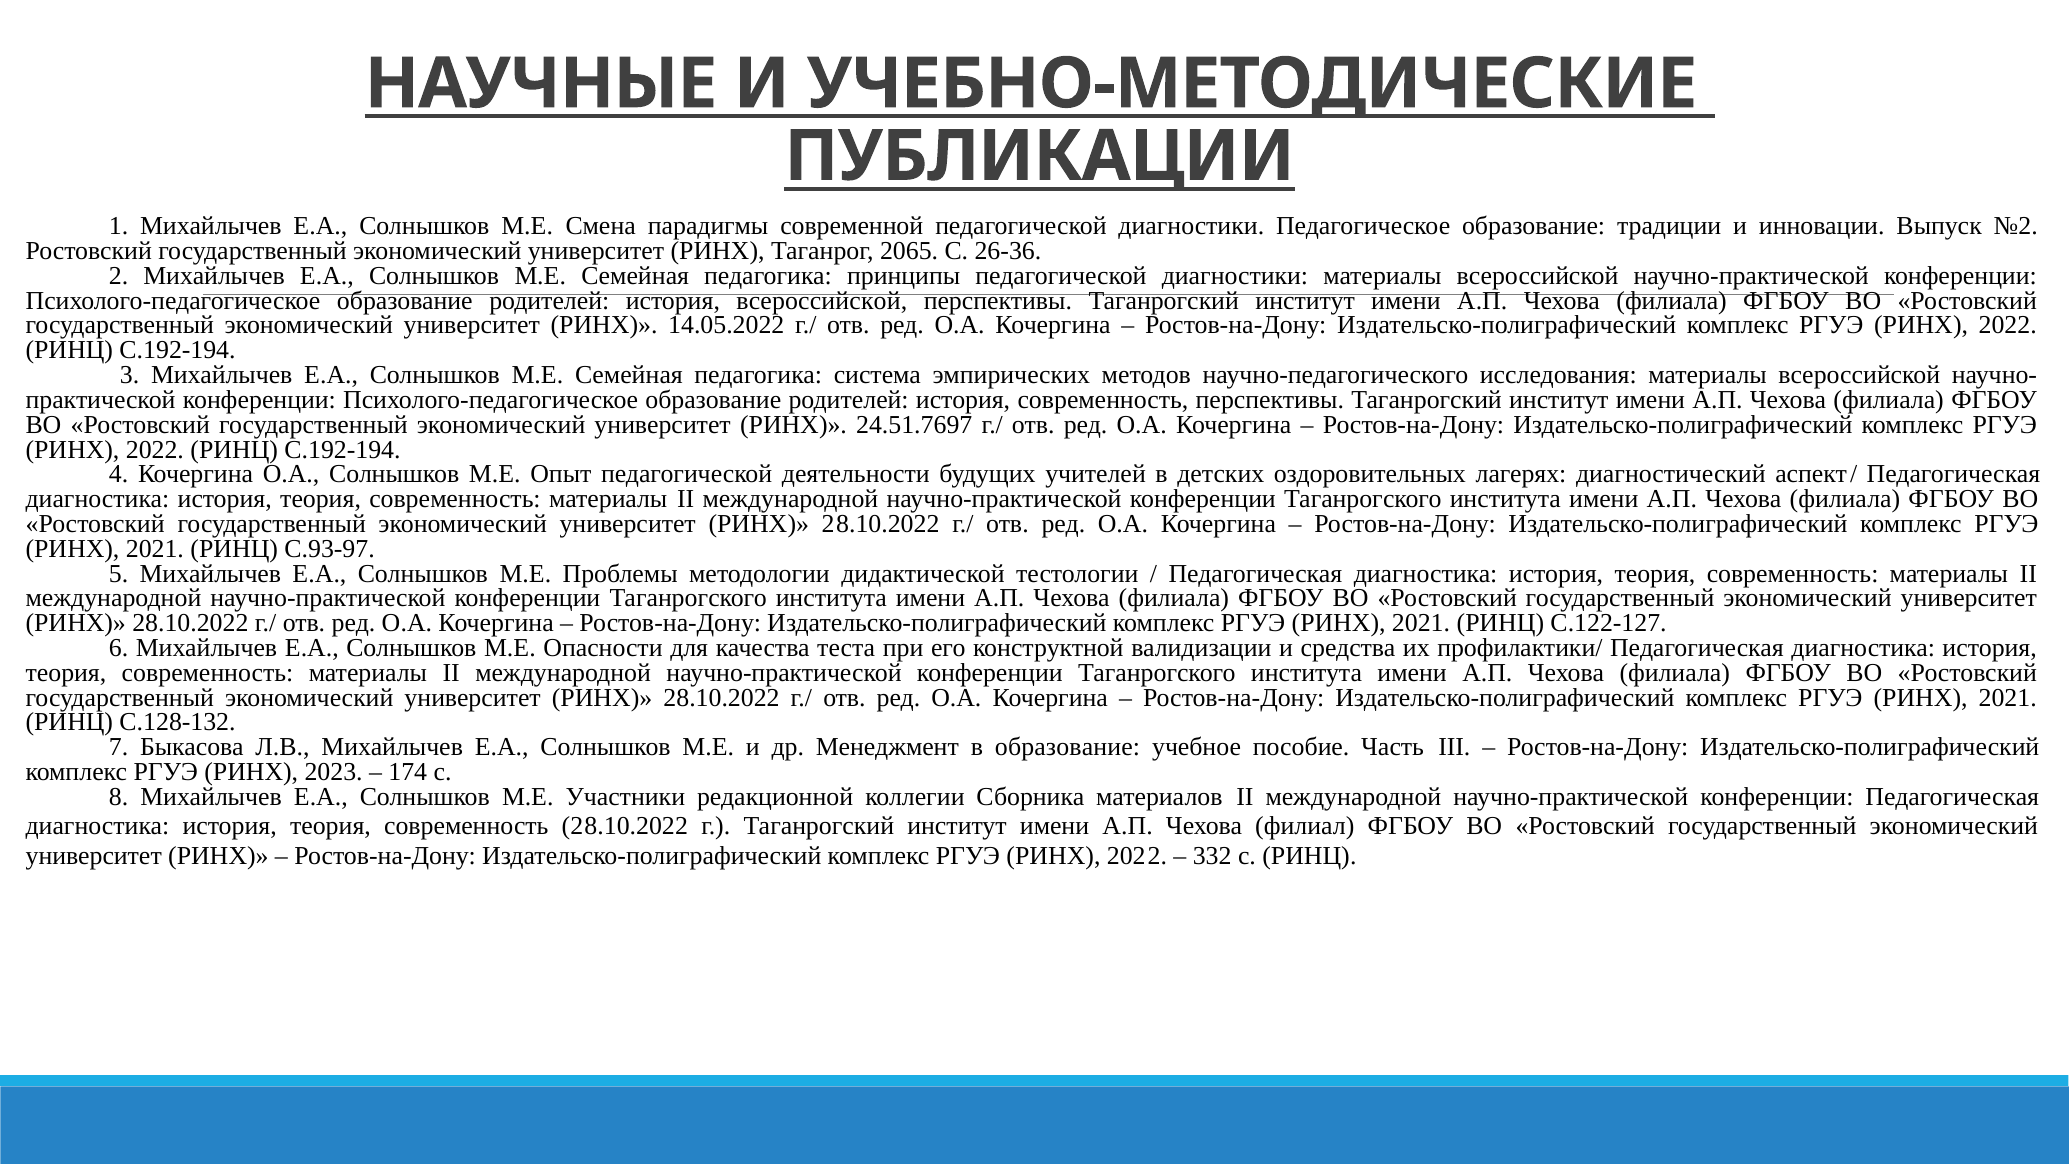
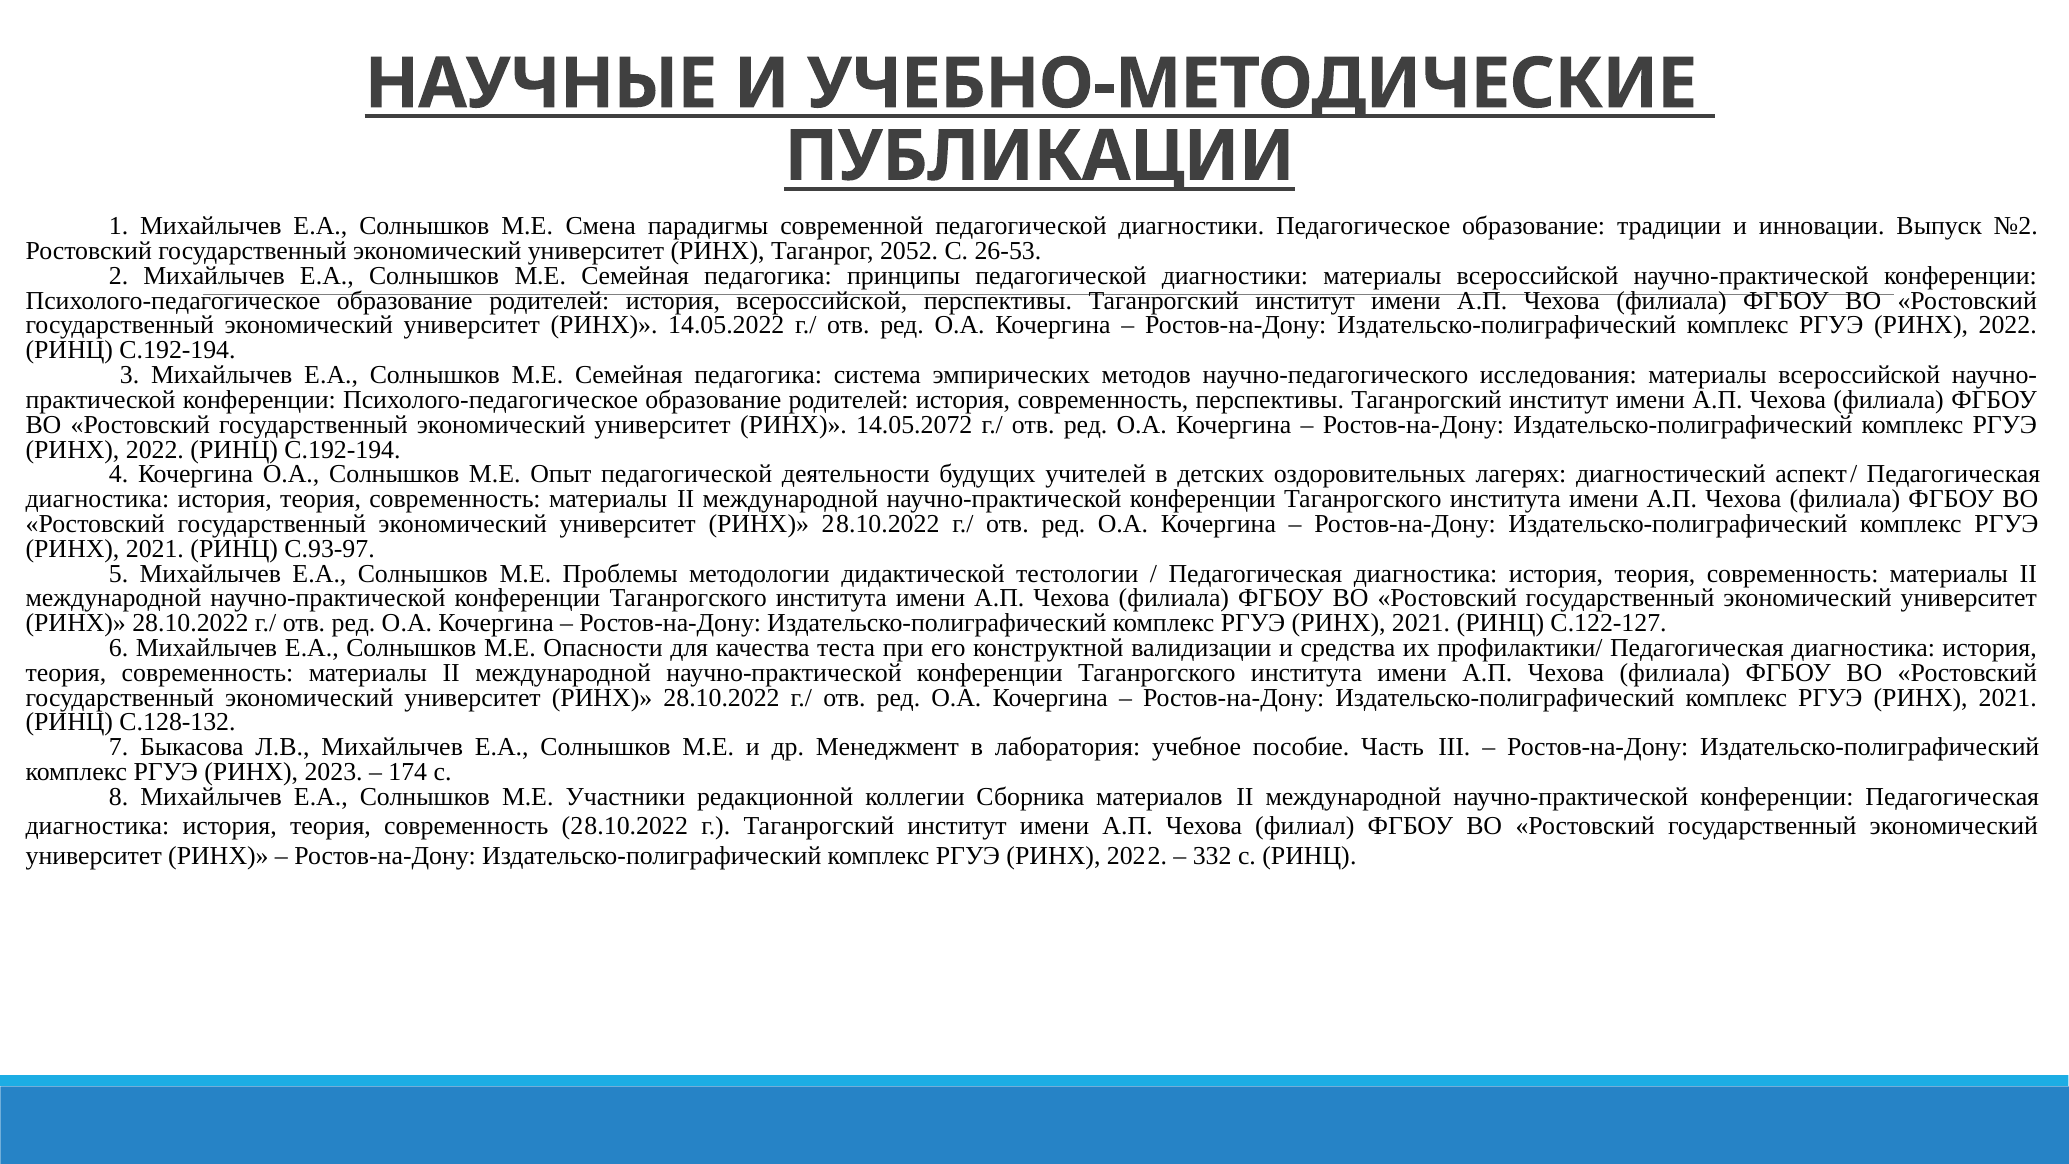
2065: 2065 -> 2052 (909, 251)
26-36: 26-36 -> 26-53 (1008, 251)
24.51.7697: 24.51.7697 -> 14.05.2072 (914, 425)
в образование: образование -> лаборатория (1068, 747)
